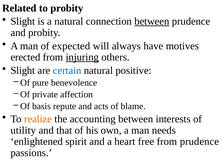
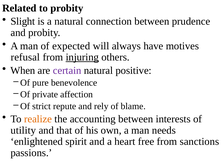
between underline: present -> none (152, 21)
erected: erected -> refusal (25, 57)
Slight: Slight -> When (23, 71)
certain colour: blue -> purple (67, 71)
basis: basis -> strict (42, 106)
acts: acts -> rely (101, 106)
from prudence: prudence -> sanctions (199, 142)
